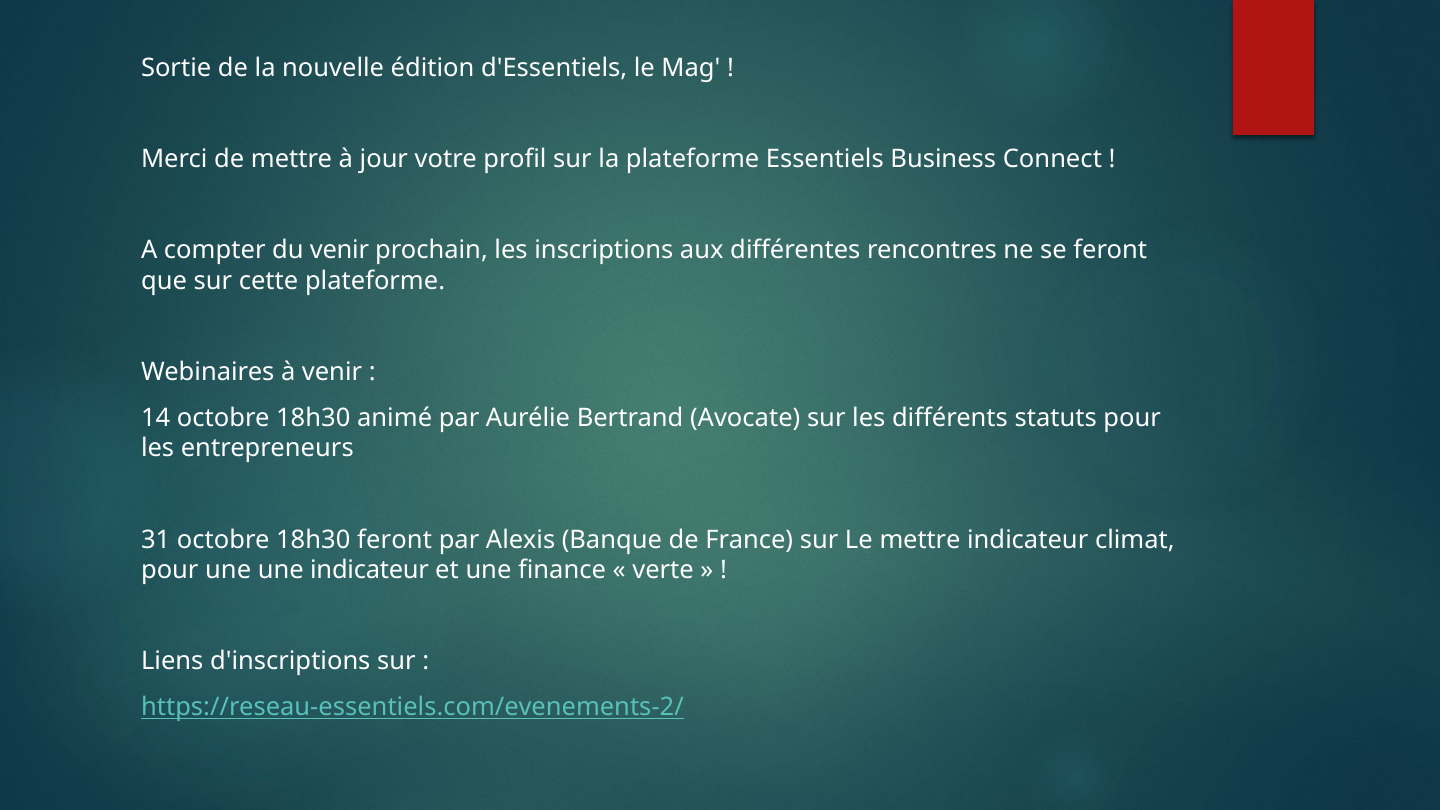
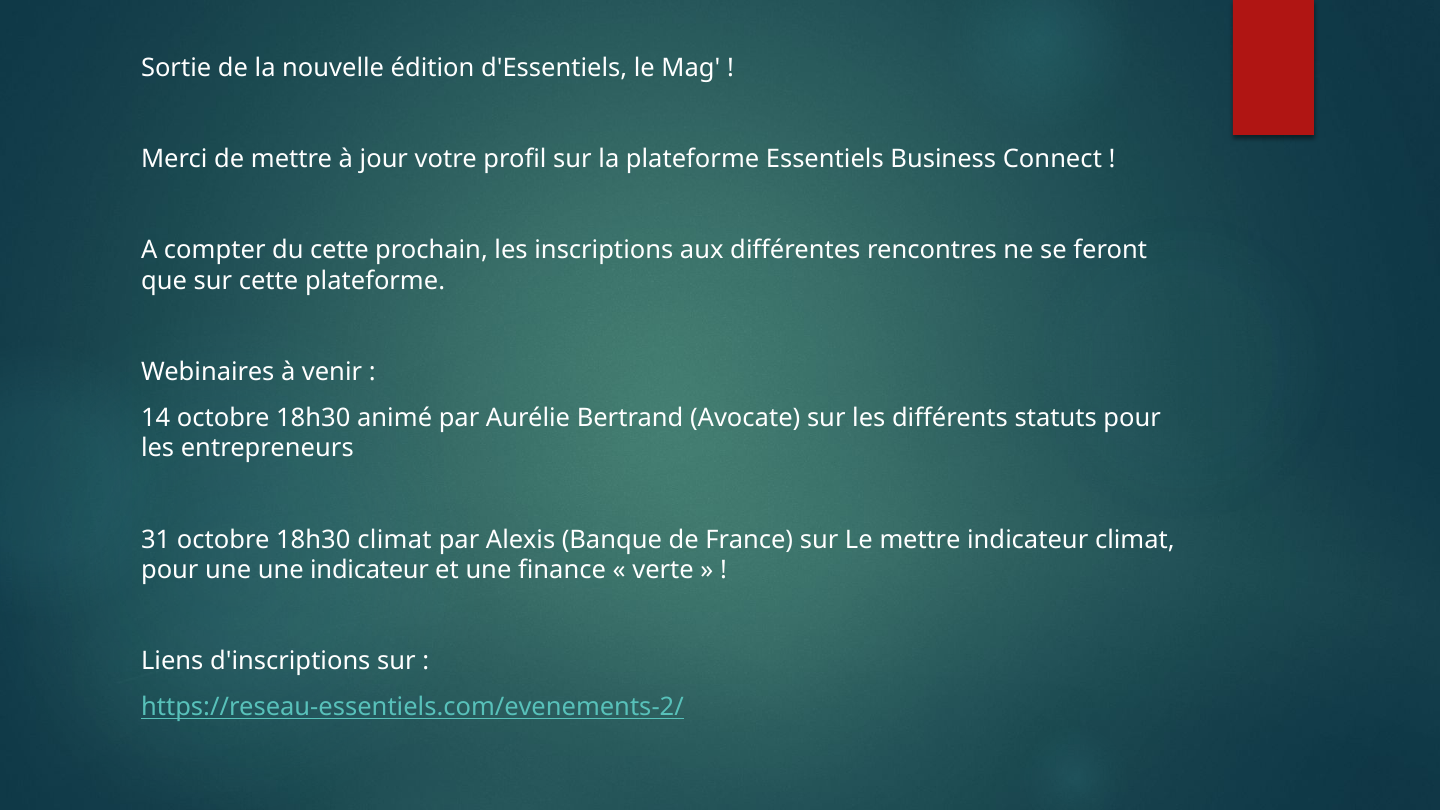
du venir: venir -> cette (339, 250)
18h30 feront: feront -> climat (395, 540)
